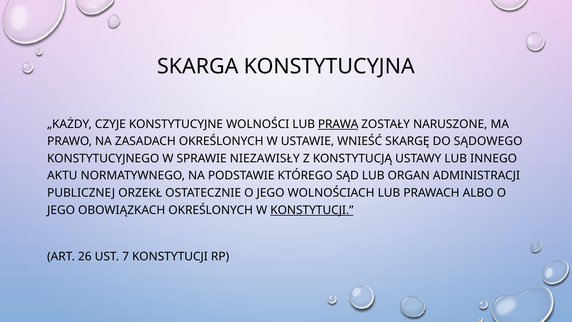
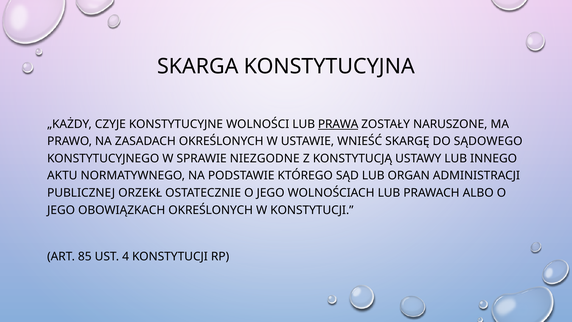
NIEZAWISŁY: NIEZAWISŁY -> NIEZGODNE (265, 158)
KONSTYTUCJI underline: present -> none (312, 210)
26: 26 -> 85 (85, 256)
7: 7 -> 4 (126, 256)
